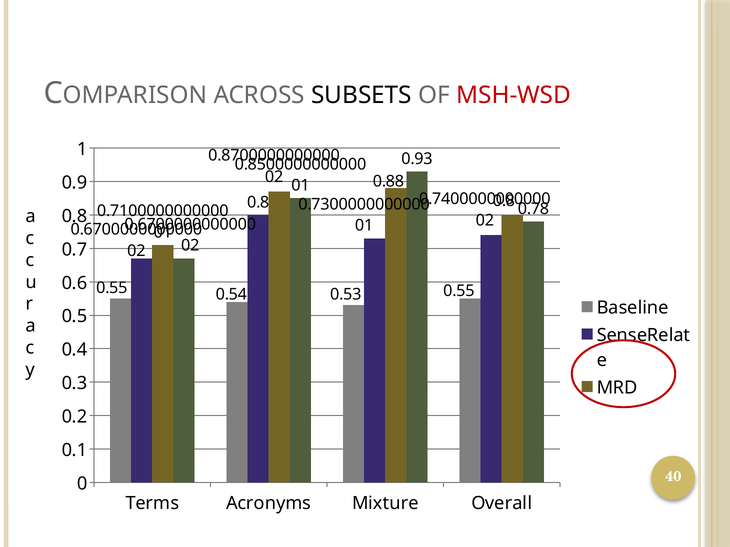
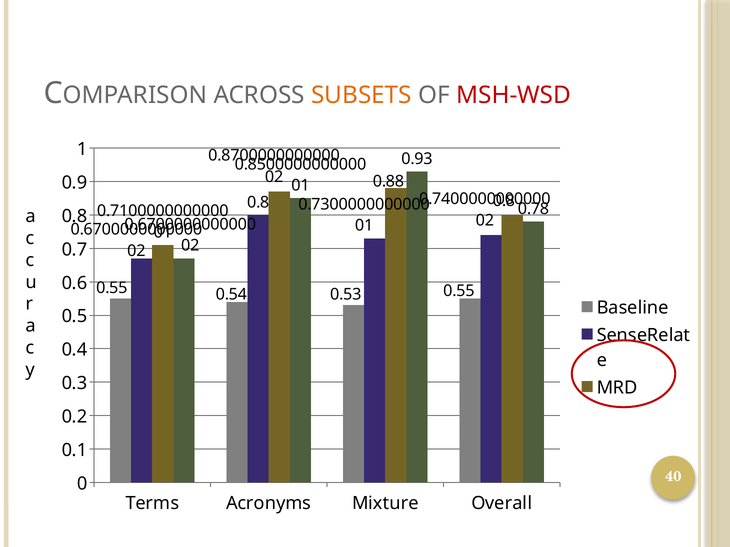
SUBSETS colour: black -> orange (361, 95)
